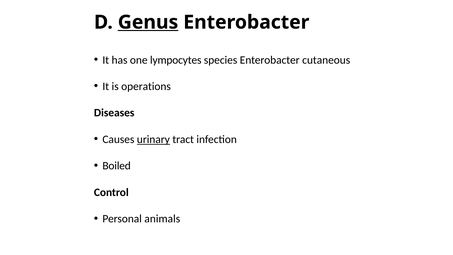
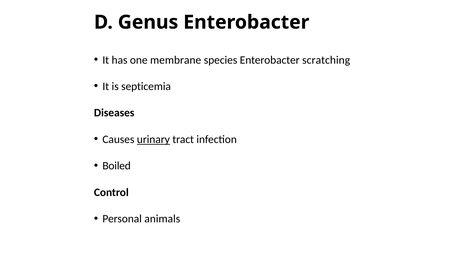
Genus underline: present -> none (148, 22)
lympocytes: lympocytes -> membrane (176, 60)
cutaneous: cutaneous -> scratching (326, 60)
operations: operations -> septicemia (146, 86)
